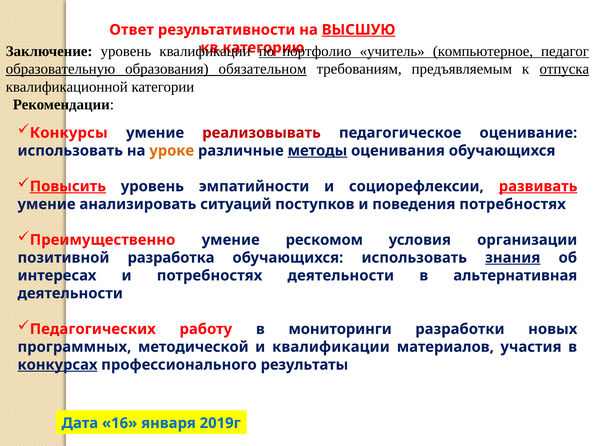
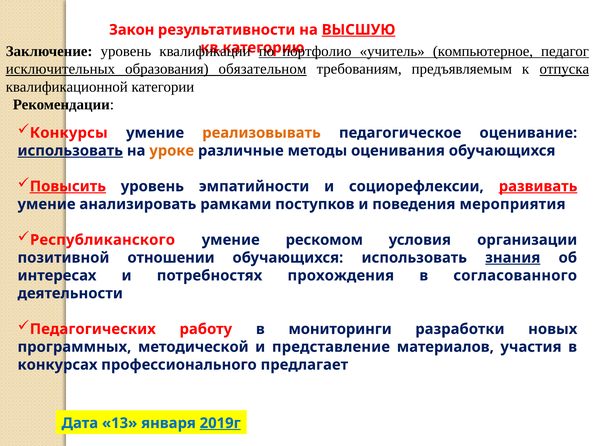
Ответ: Ответ -> Закон (132, 30)
образовательную: образовательную -> исключительных (60, 69)
реализовывать colour: red -> orange (262, 133)
использовать underline: none -> present (70, 151)
методы underline: present -> none (317, 151)
ситуаций: ситуаций -> рамками (236, 204)
поведения потребностях: потребностях -> мероприятия (513, 204)
Преимущественно: Преимущественно -> Республиканского (102, 240)
разработка: разработка -> отношении (171, 258)
потребностях деятельности: деятельности -> прохождения (341, 276)
альтернативная: альтернативная -> согласованного (515, 276)
и квалификации: квалификации -> представление (331, 347)
конкурсах underline: present -> none (57, 365)
результаты: результаты -> предлагает (304, 365)
16: 16 -> 13 (120, 423)
2019г underline: none -> present (220, 423)
